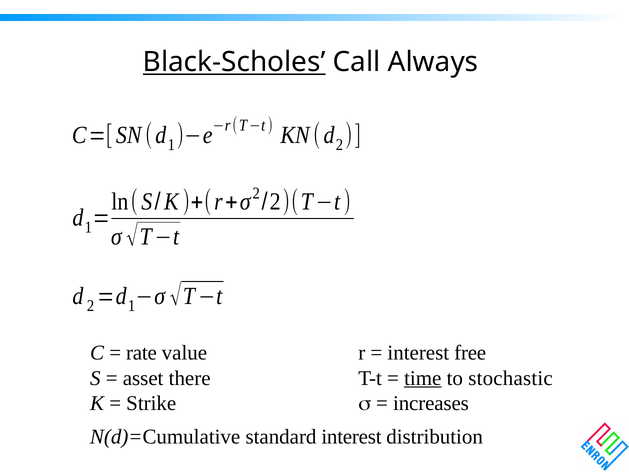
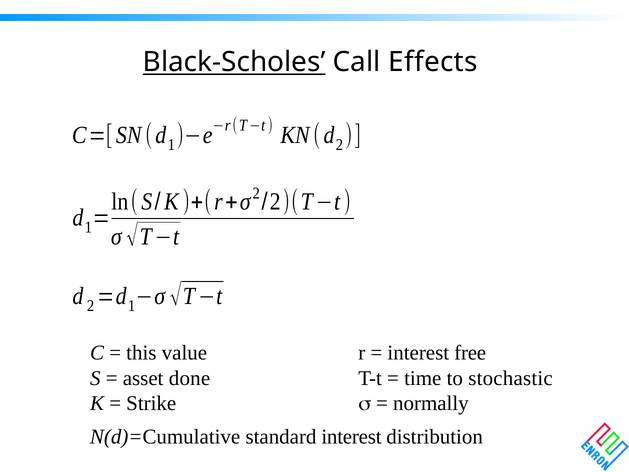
Always: Always -> Effects (433, 62)
rate: rate -> this (141, 353)
there: there -> done (190, 378)
time underline: present -> none (423, 378)
increases: increases -> normally (431, 403)
